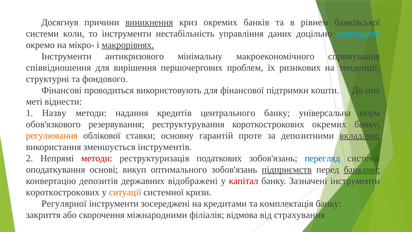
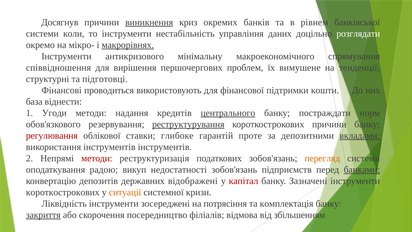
розглядати colour: light blue -> white (358, 34)
ризикових: ризикових -> вимушене (300, 68)
фондового: фондового -> підготовці (105, 79)
меті: меті -> база (34, 102)
Назву: Назву -> Угоди (54, 113)
центрального underline: none -> present (228, 113)
універсальна: універсальна -> постраждати (325, 113)
реструктурування underline: none -> present (188, 124)
короткострокових окремих: окремих -> причини (329, 124)
регулювання colour: orange -> red (52, 136)
основну: основну -> глибоке (177, 136)
використання зменшується: зменшується -> інструментів (109, 147)
перегляд colour: blue -> orange (322, 158)
основі: основі -> радою (104, 169)
оптимального: оптимального -> недостатності (179, 169)
підприємств underline: present -> none (287, 169)
Регулярної: Регулярної -> Ліквідність (64, 203)
кредитами: кредитами -> потрясіння (225, 203)
закриття underline: none -> present (43, 215)
міжнародними: міжнародними -> посередництво (157, 215)
страхування: страхування -> збільшенням (300, 215)
